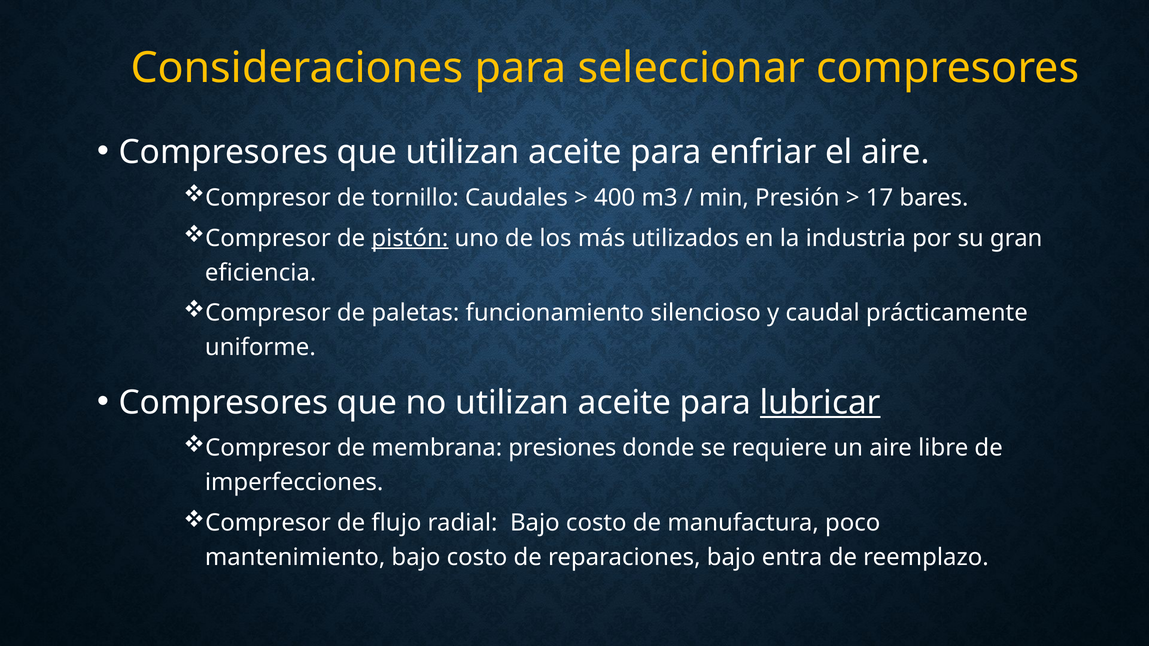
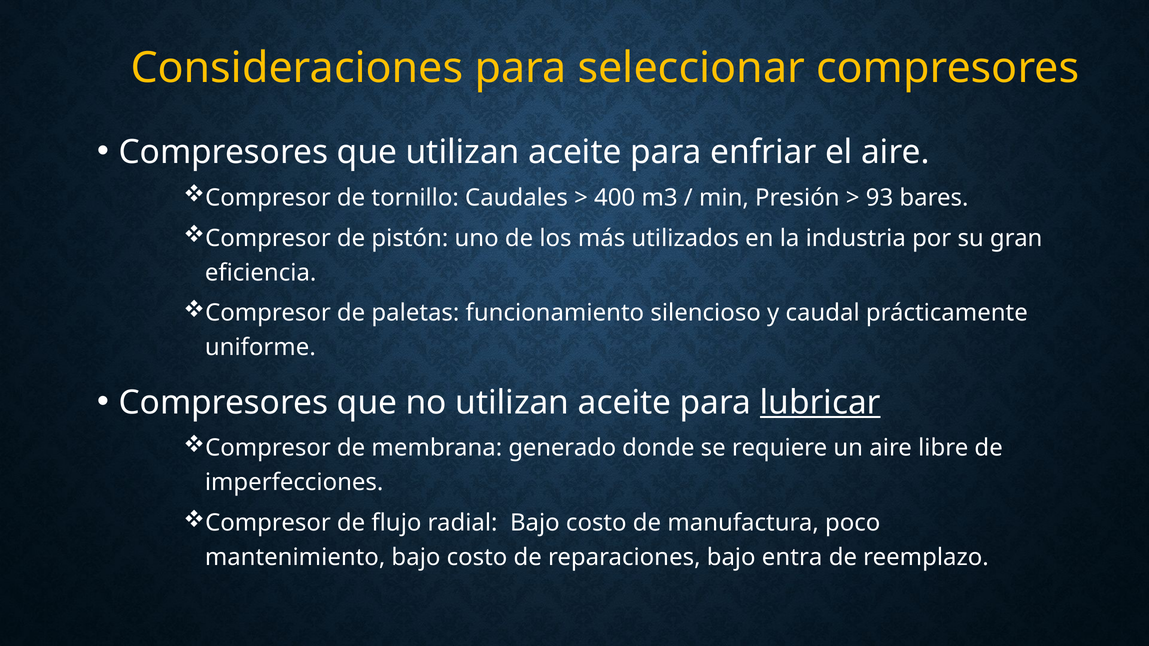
17: 17 -> 93 (880, 198)
pistón underline: present -> none (410, 238)
presiones: presiones -> generado (562, 448)
